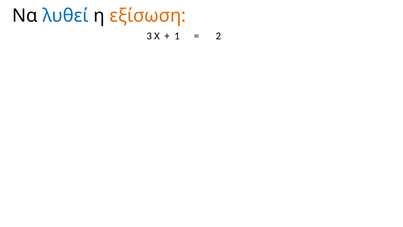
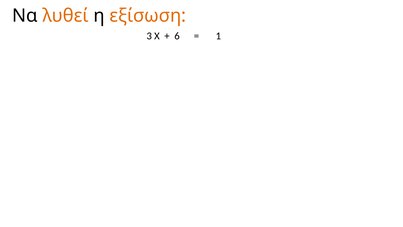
λυθεί colour: blue -> orange (66, 16)
1: 1 -> 6 (177, 36)
2: 2 -> 1 (218, 36)
